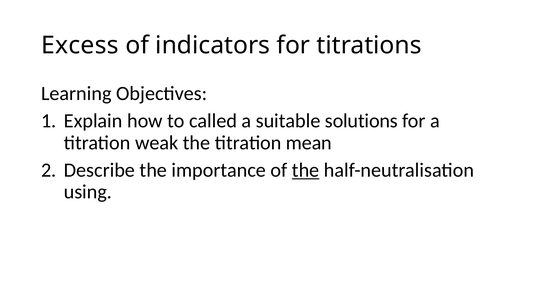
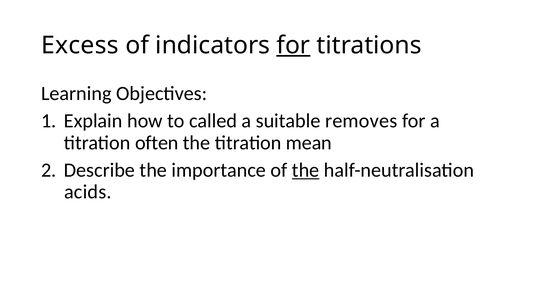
for underline: none -> present (293, 45)
solutions: solutions -> removes (361, 121)
weak: weak -> often (157, 143)
using: using -> acids (88, 192)
